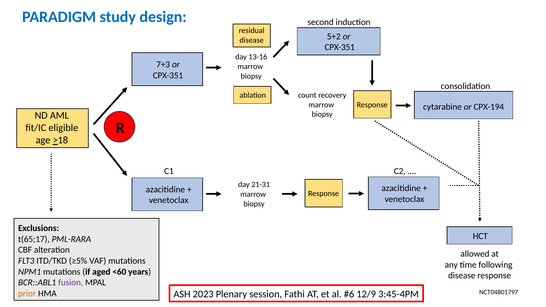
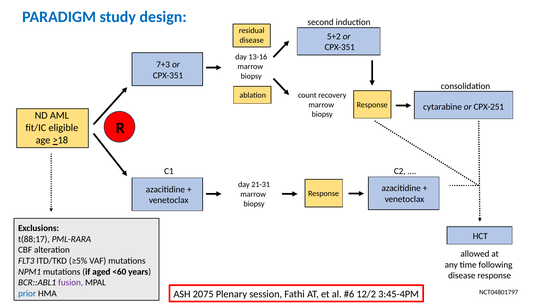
CPX-194: CPX-194 -> CPX-251 (489, 107)
t(65;17: t(65;17 -> t(88;17 (34, 239)
prior colour: orange -> blue (27, 294)
2023: 2023 -> 2075 (203, 294)
12/9: 12/9 -> 12/2 (366, 294)
